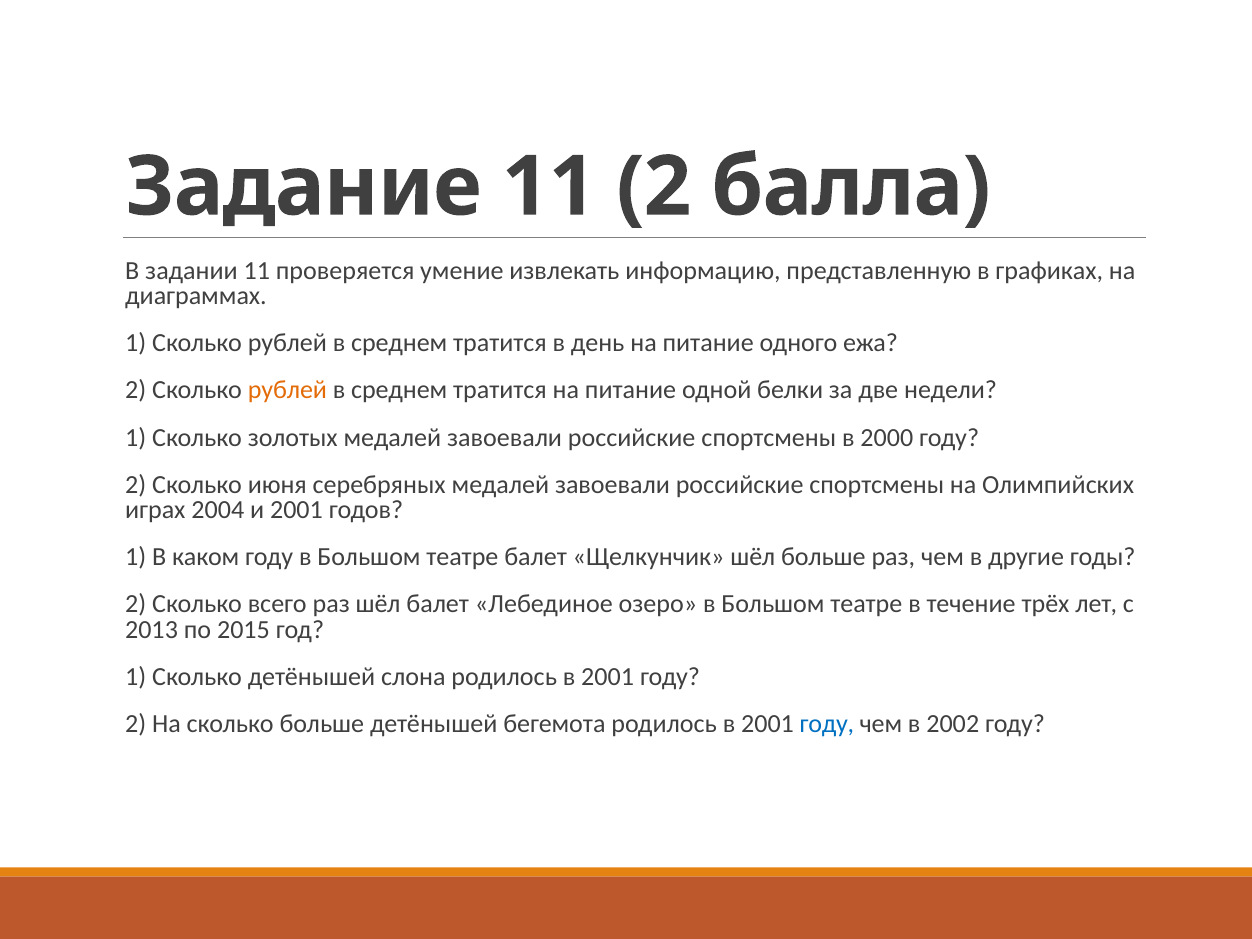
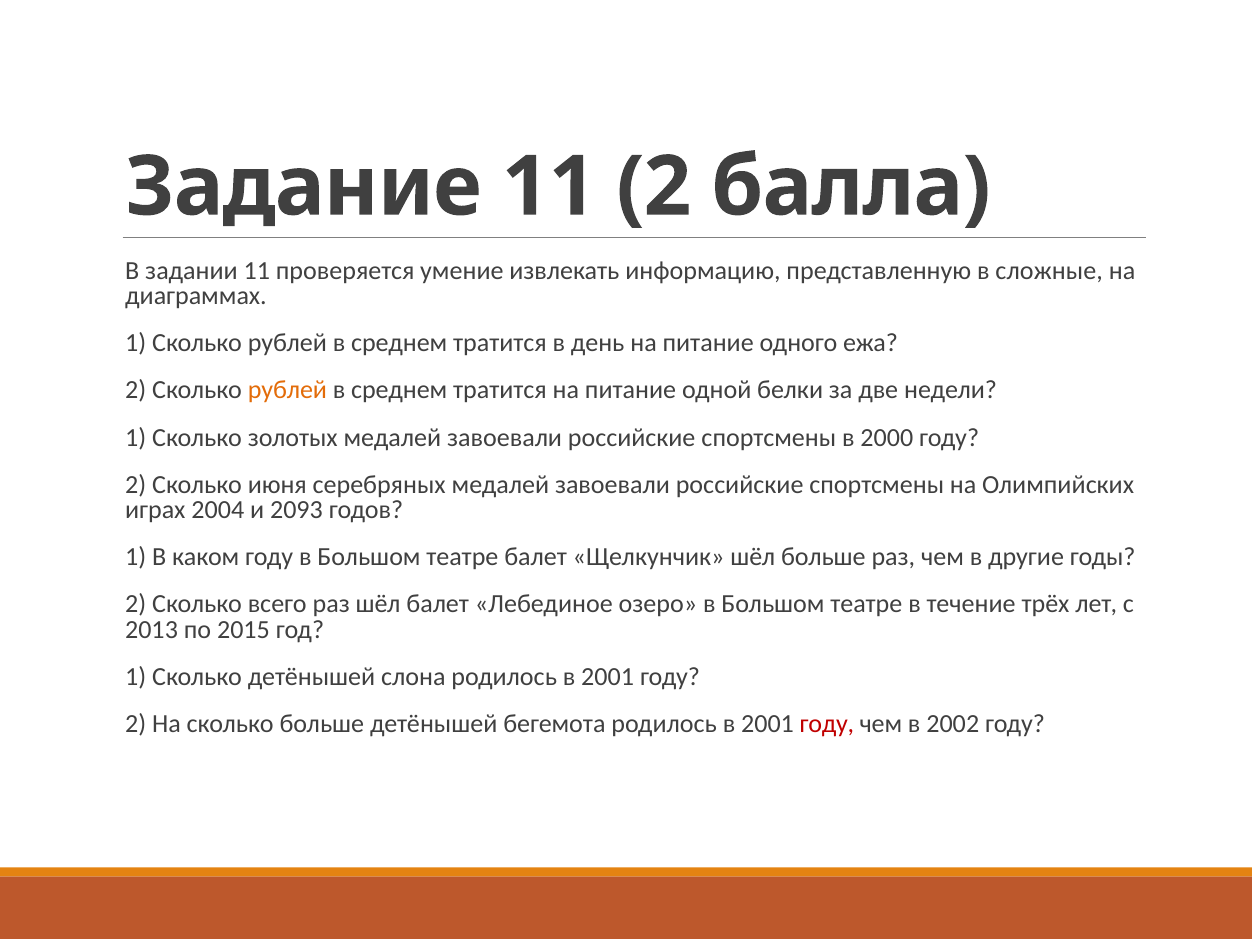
графиках: графиках -> сложные (1049, 271)
и 2001: 2001 -> 2093 (296, 510)
году colour: blue -> red (827, 724)
